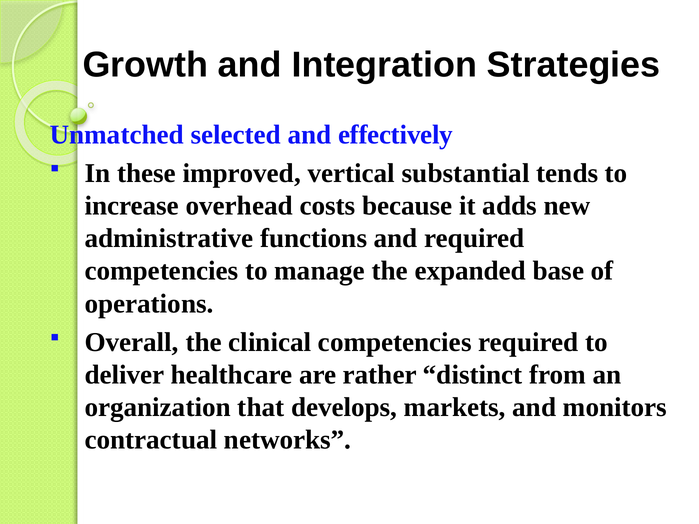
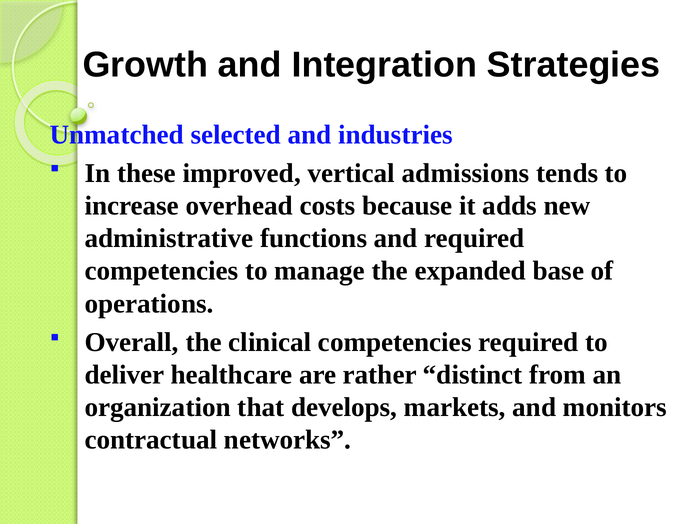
effectively: effectively -> industries (395, 135)
substantial: substantial -> admissions (466, 173)
